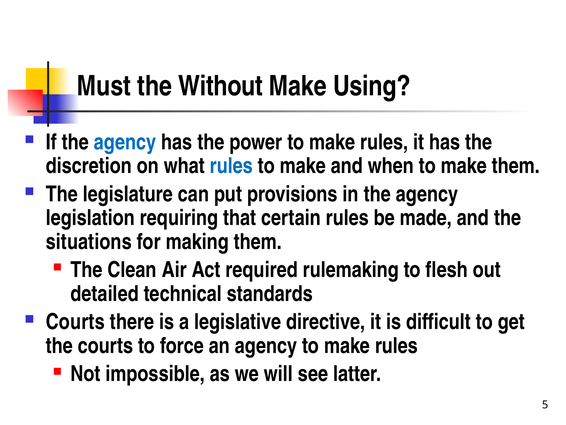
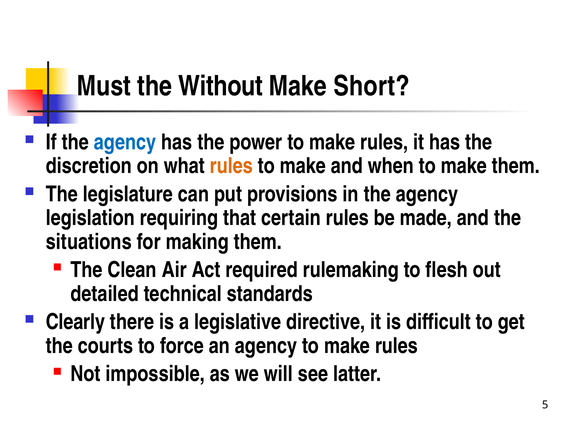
Using: Using -> Short (372, 86)
rules colour: blue -> orange (231, 166)
Courts: Courts -> Clearly (75, 322)
